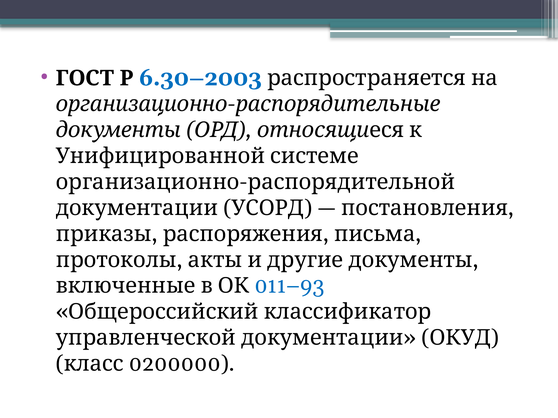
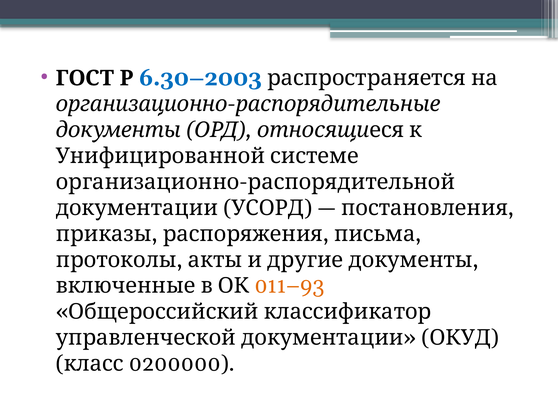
011–93 colour: blue -> orange (289, 286)
